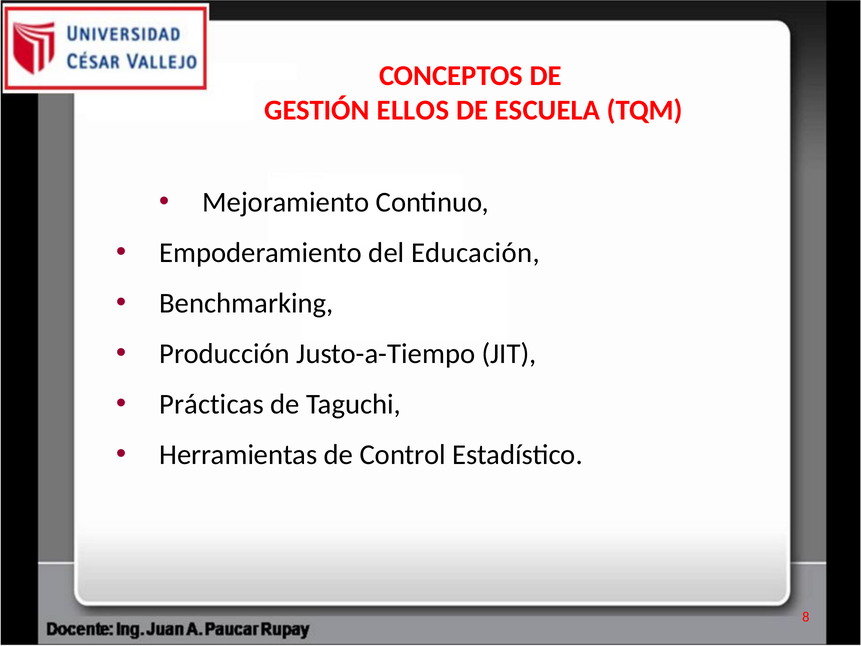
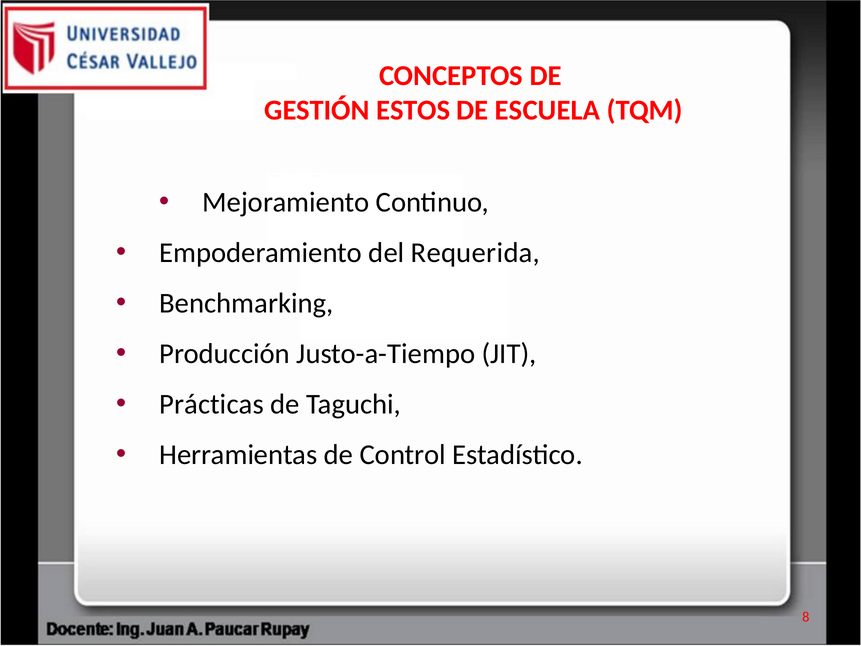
ELLOS: ELLOS -> ESTOS (413, 110)
Educación: Educación -> Requerida (475, 253)
